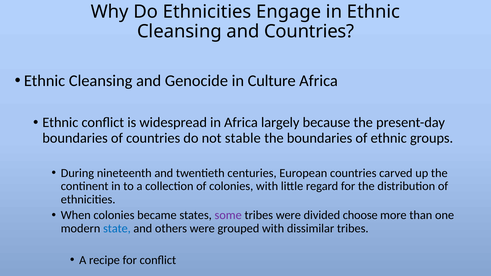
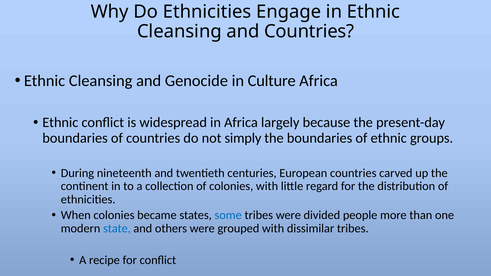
stable: stable -> simply (243, 138)
some colour: purple -> blue (228, 215)
choose: choose -> people (360, 215)
